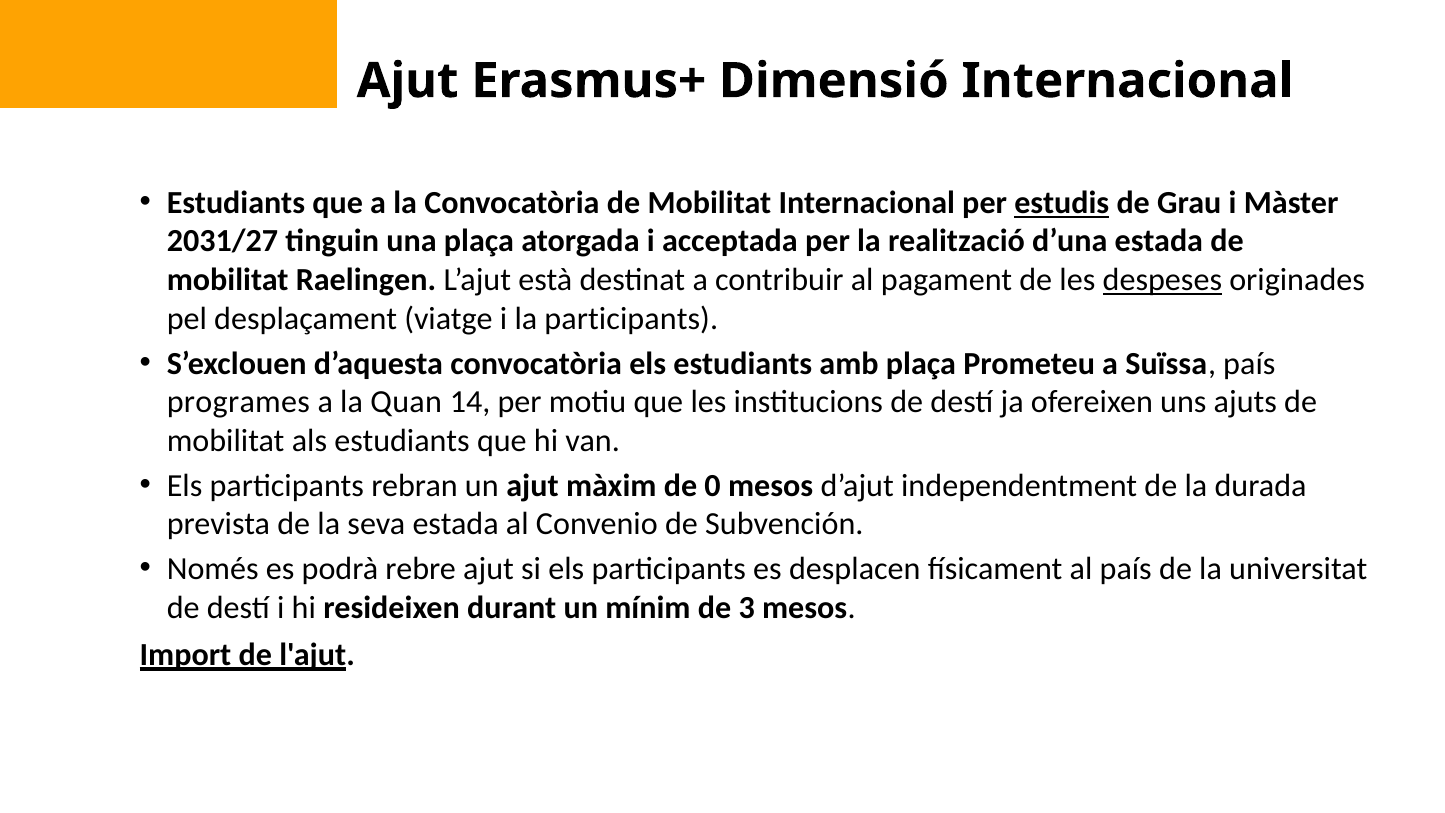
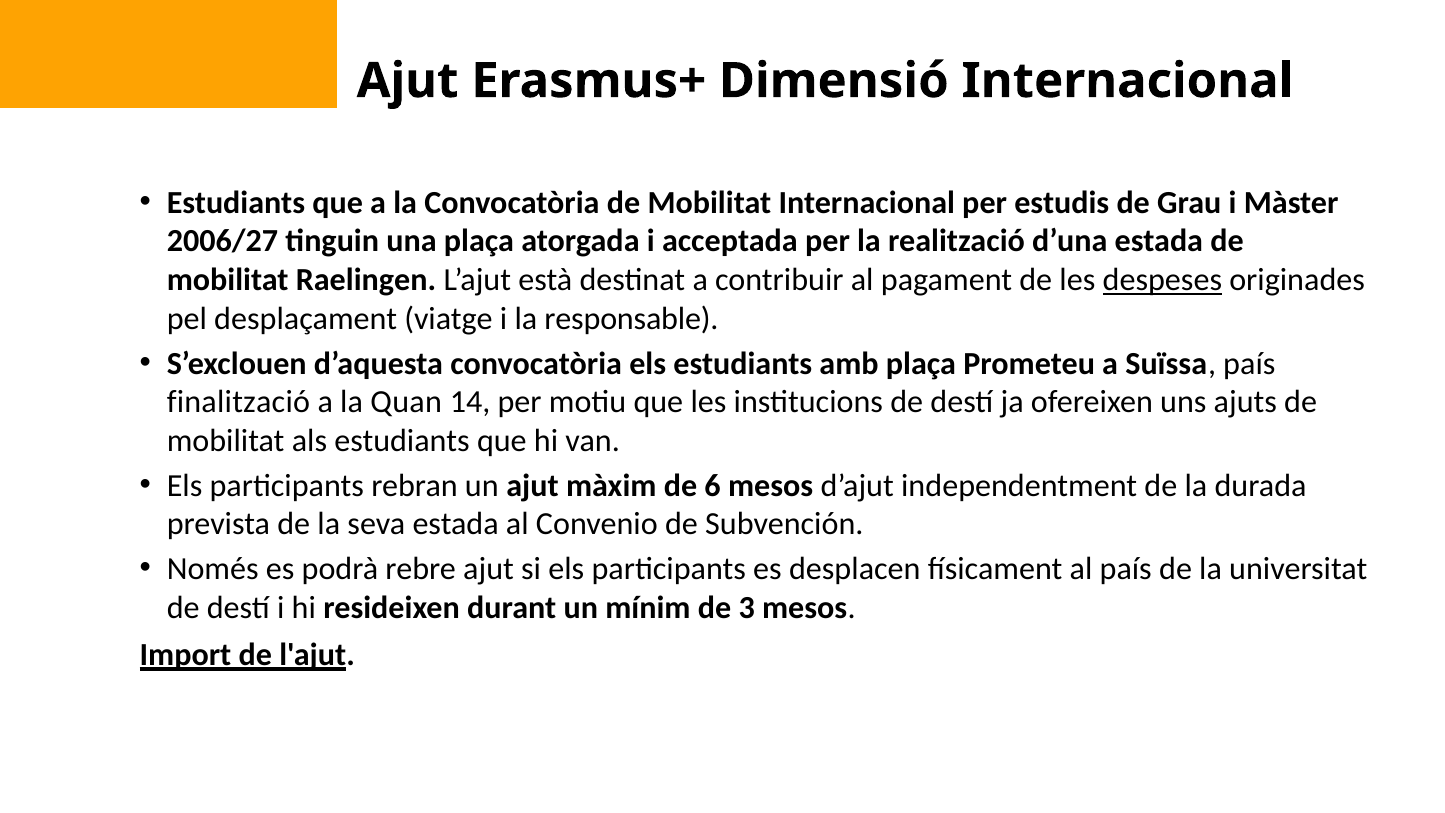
estudis underline: present -> none (1062, 203)
2031/27: 2031/27 -> 2006/27 (222, 241)
la participants: participants -> responsable (631, 318)
programes: programes -> finalització (238, 402)
0: 0 -> 6 (713, 485)
